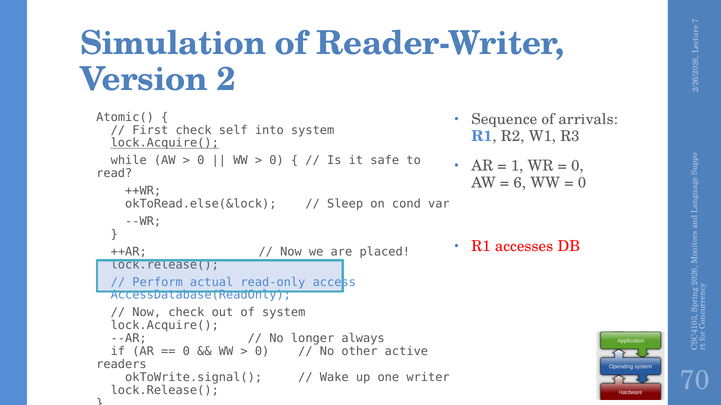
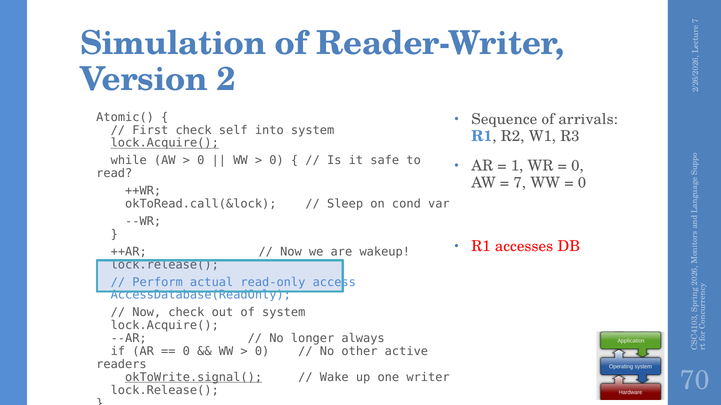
6: 6 -> 7 (520, 183)
okToRead.else(&lock: okToRead.else(&lock -> okToRead.call(&lock (201, 204)
placed: placed -> wakeup (385, 252)
okToWrite.signal( underline: none -> present (194, 378)
